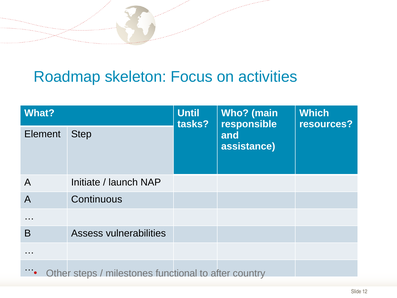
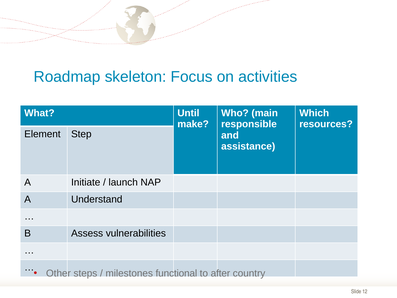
tasks: tasks -> make (193, 124)
Continuous: Continuous -> Understand (97, 199)
